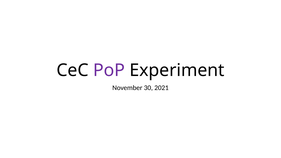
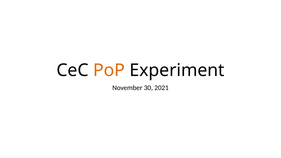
PoP colour: purple -> orange (109, 70)
